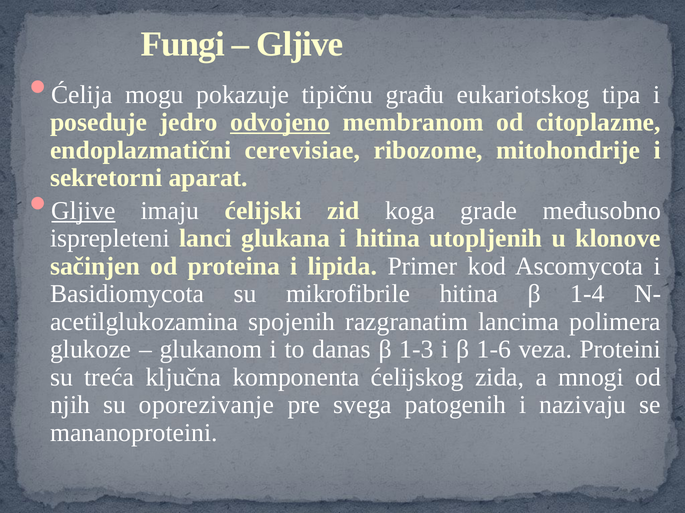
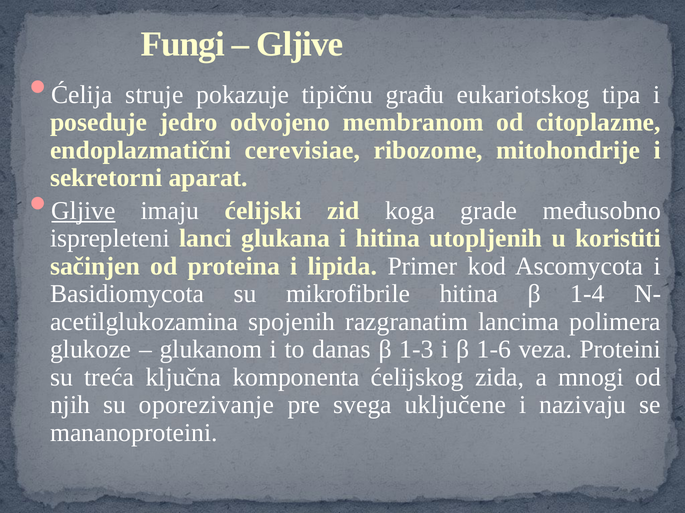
mogu: mogu -> struje (154, 95)
odvojeno underline: present -> none (280, 123)
klonove: klonove -> koristiti (618, 239)
patogenih: patogenih -> uključene (455, 405)
